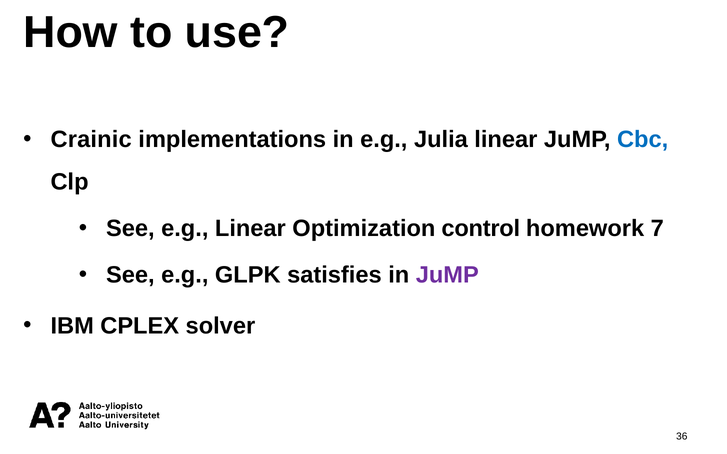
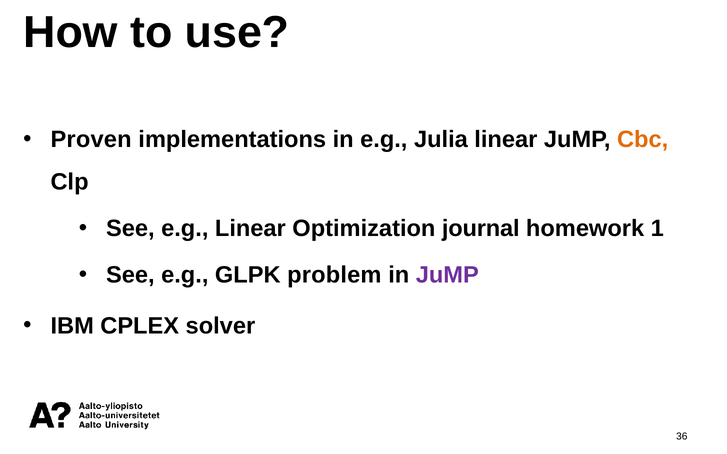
Crainic: Crainic -> Proven (91, 140)
Cbc colour: blue -> orange (643, 140)
control: control -> journal (481, 229)
7: 7 -> 1 (657, 229)
satisfies: satisfies -> problem (334, 275)
